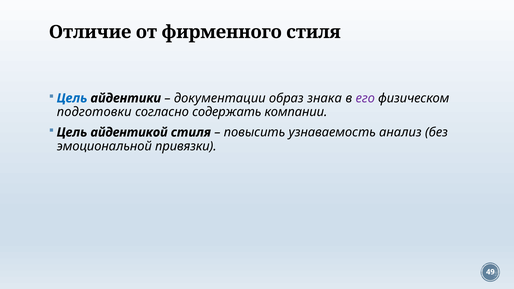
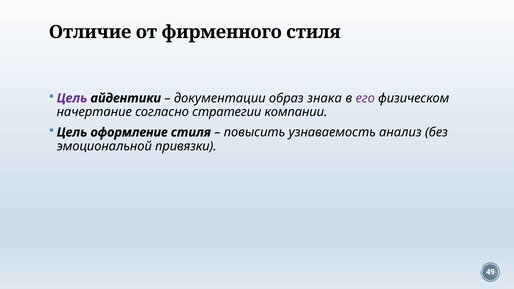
Цель colour: blue -> purple (72, 98)
подготовки: подготовки -> начертание (94, 112)
содержать: содержать -> стратегии (227, 112)
айдентикой: айдентикой -> оформление (129, 132)
